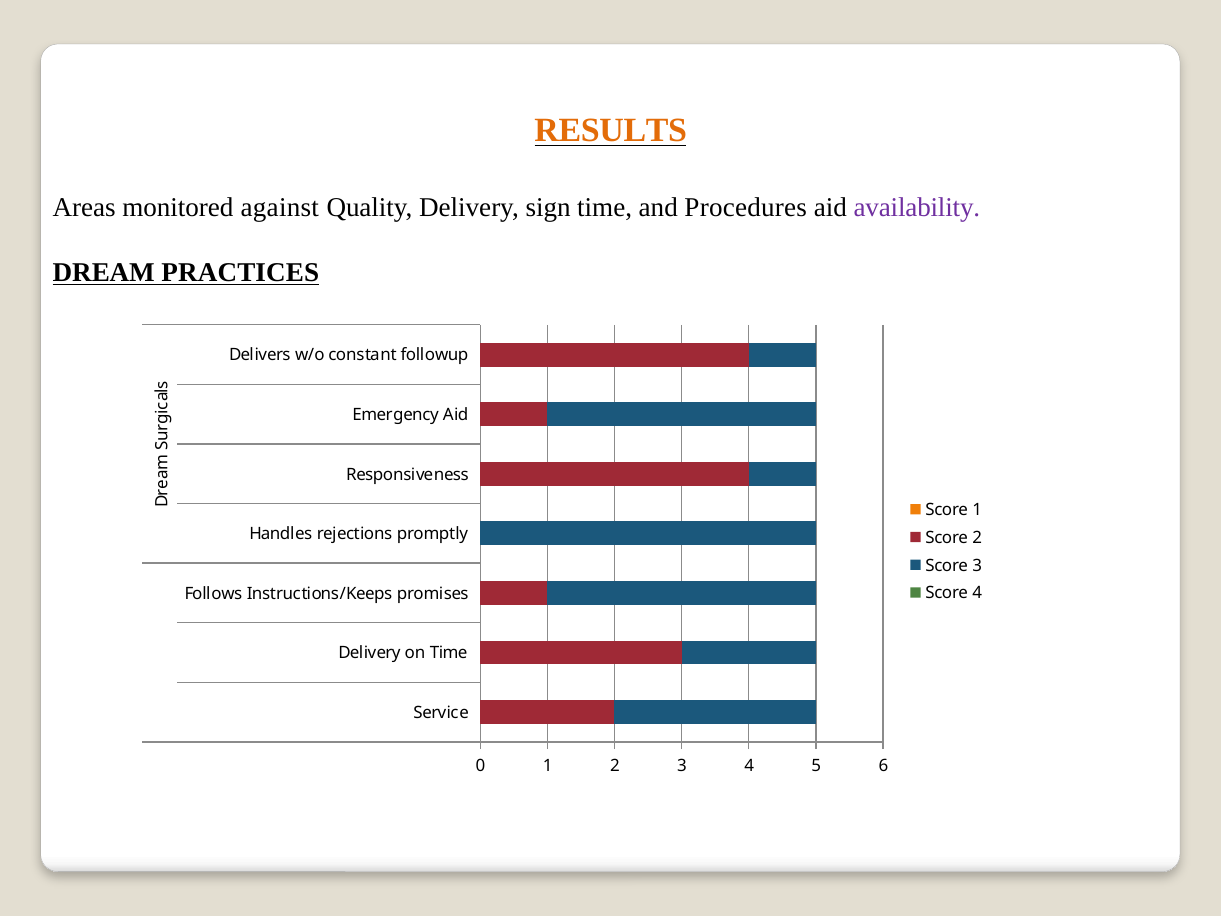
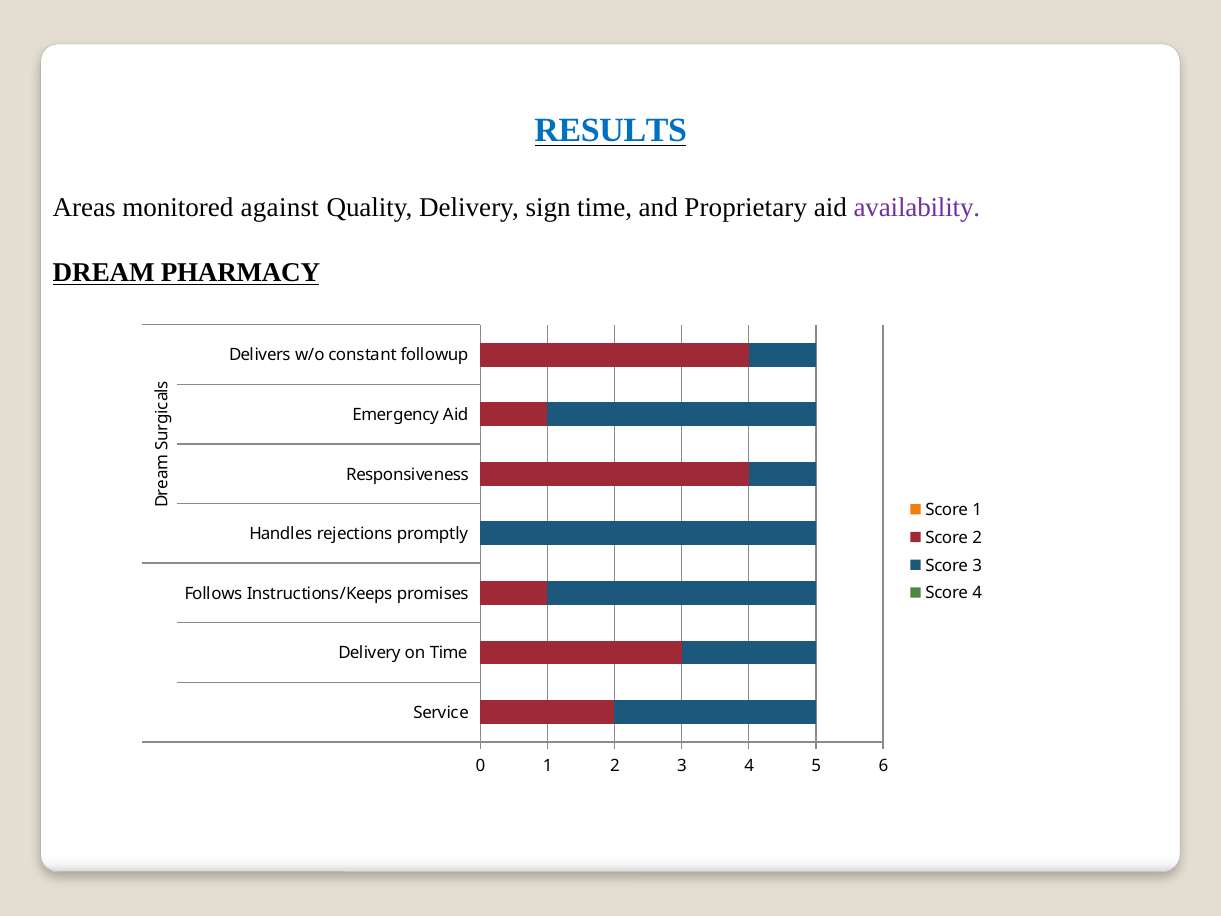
RESULTS colour: orange -> blue (611, 130)
Procedures: Procedures -> Proprietary (746, 207)
PRACTICES: PRACTICES -> PHARMACY (241, 272)
